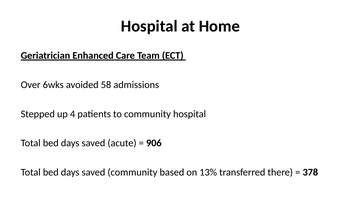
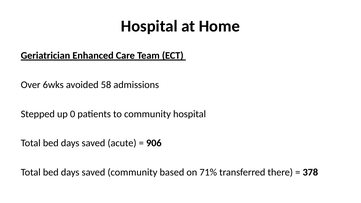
4: 4 -> 0 (73, 114)
13%: 13% -> 71% (208, 172)
